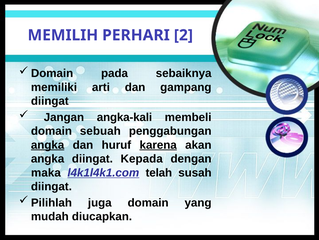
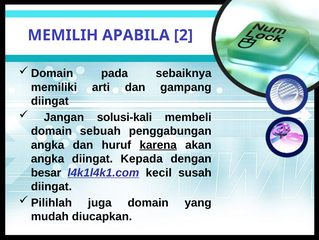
PERHARI: PERHARI -> APABILA (136, 35)
angka-kali: angka-kali -> solusi-kali (124, 117)
angka underline: present -> none (48, 145)
maka: maka -> besar (46, 172)
telah: telah -> kecil (159, 172)
